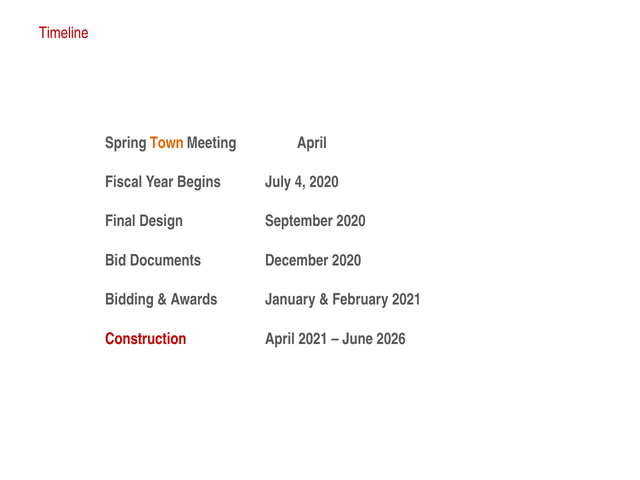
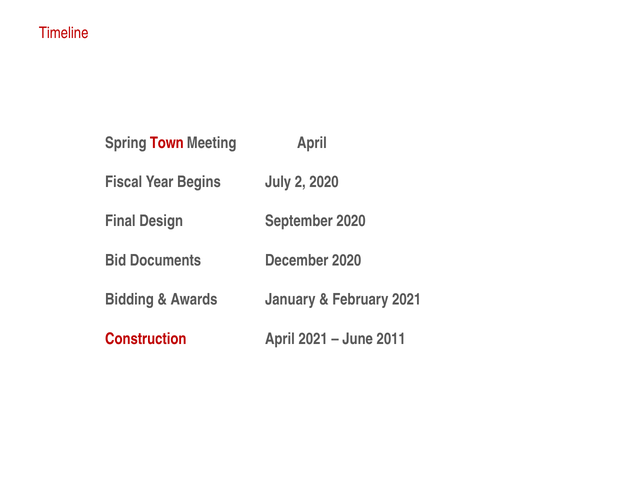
Town colour: orange -> red (167, 143)
4: 4 -> 2 (300, 182)
2026: 2026 -> 2011 (391, 339)
